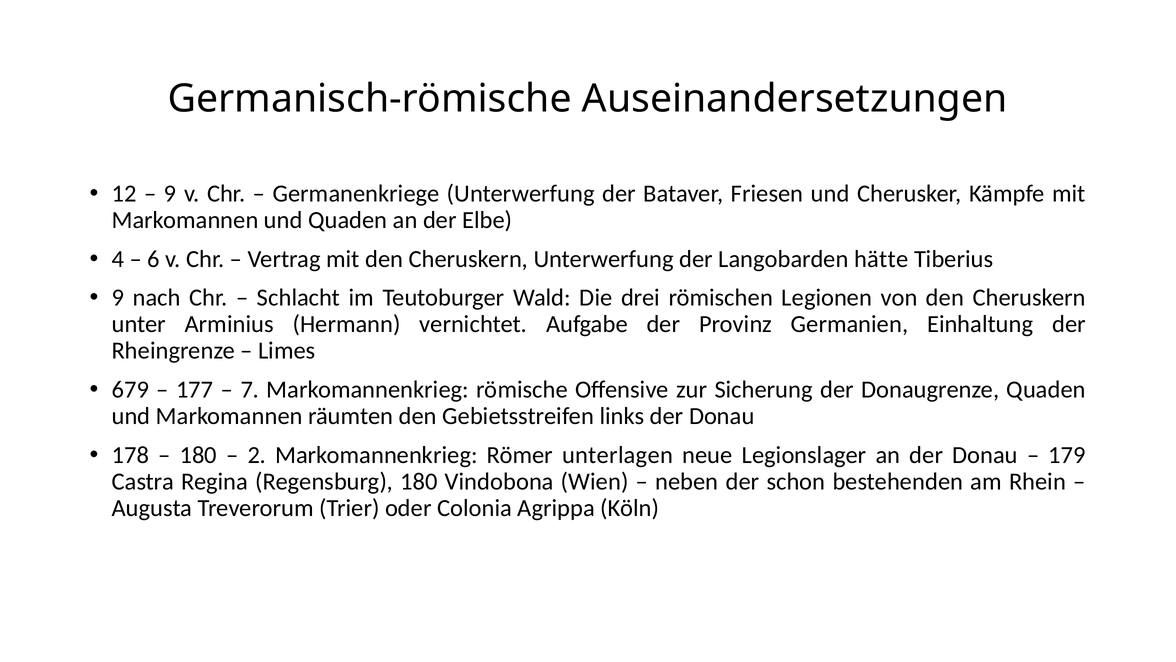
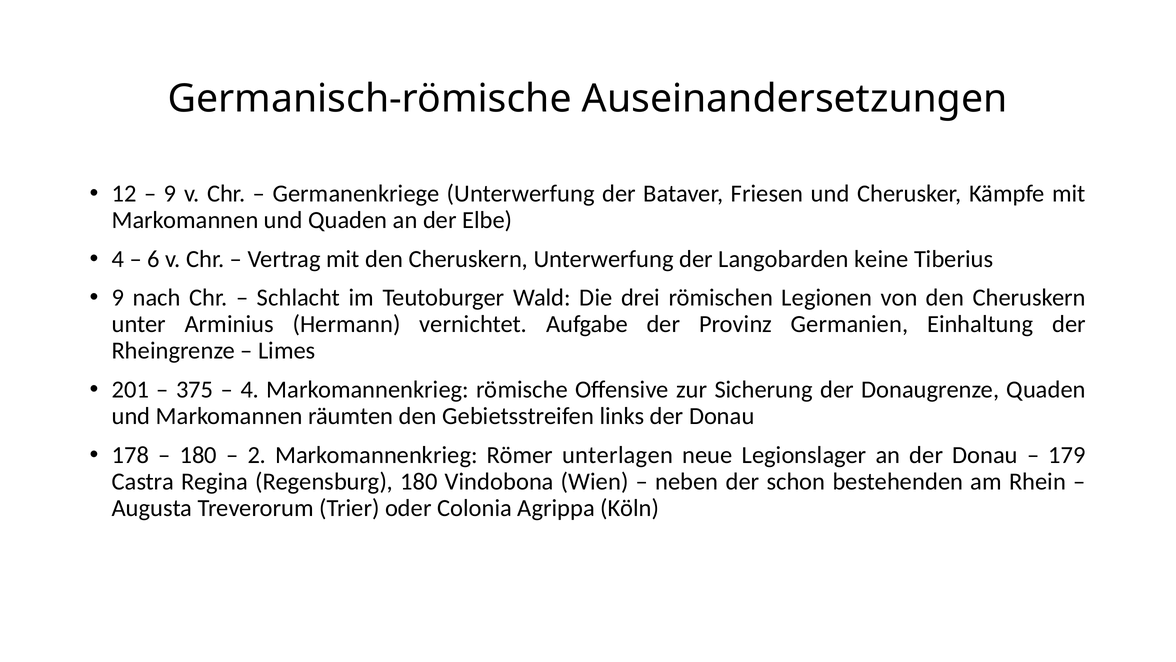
hätte: hätte -> keine (881, 259)
679: 679 -> 201 (130, 389)
177: 177 -> 375 (195, 389)
7: 7 -> 4 (250, 389)
